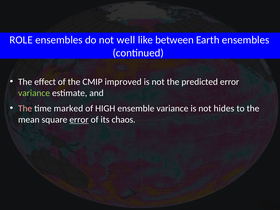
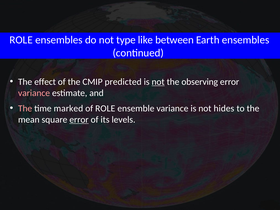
well: well -> type (126, 40)
improved: improved -> predicted (123, 82)
not underline: none -> present (158, 82)
predicted: predicted -> observing (200, 82)
variance colour: light green -> pink (34, 93)
of HIGH: HIGH -> ROLE (105, 108)
chaos: chaos -> levels (124, 120)
